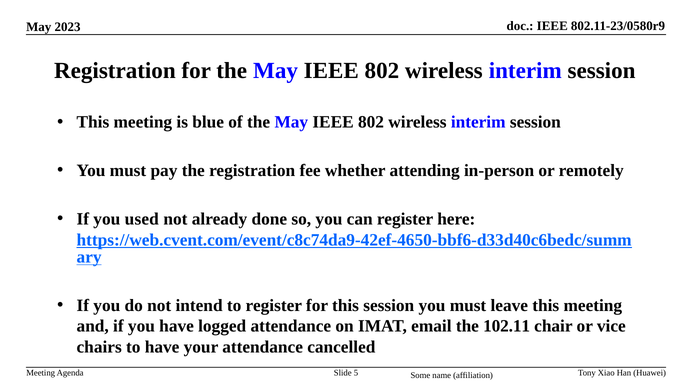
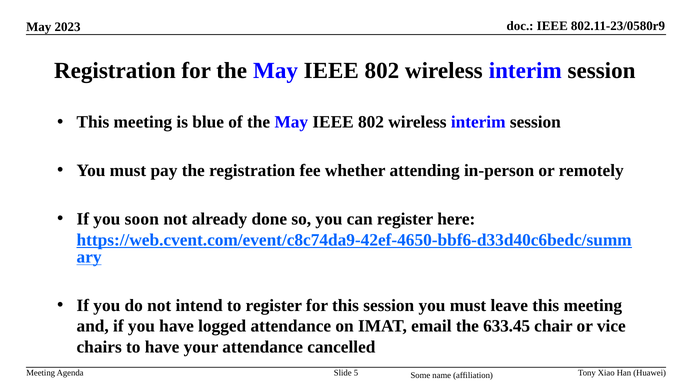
used: used -> soon (142, 219)
102.11: 102.11 -> 633.45 (507, 326)
